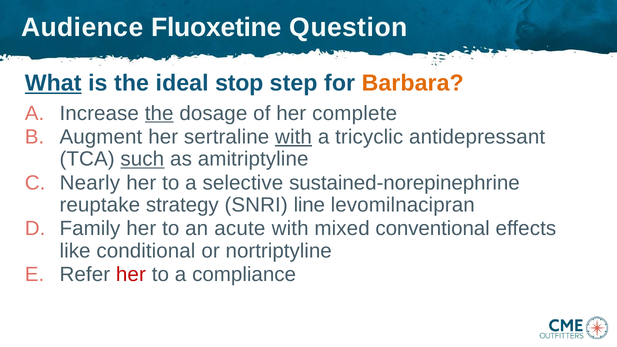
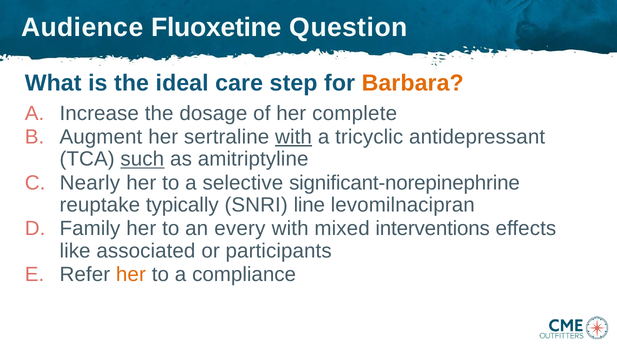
What underline: present -> none (53, 83)
stop: stop -> care (239, 83)
the underline: present -> none (159, 113)
sustained-norepinephrine: sustained-norepinephrine -> significant-norepinephrine (404, 183)
strategy: strategy -> typically (182, 205)
acute: acute -> every (240, 229)
conventional: conventional -> interventions (433, 229)
conditional: conditional -> associated (146, 251)
nortriptyline: nortriptyline -> participants (279, 251)
her colour: red -> orange (131, 275)
